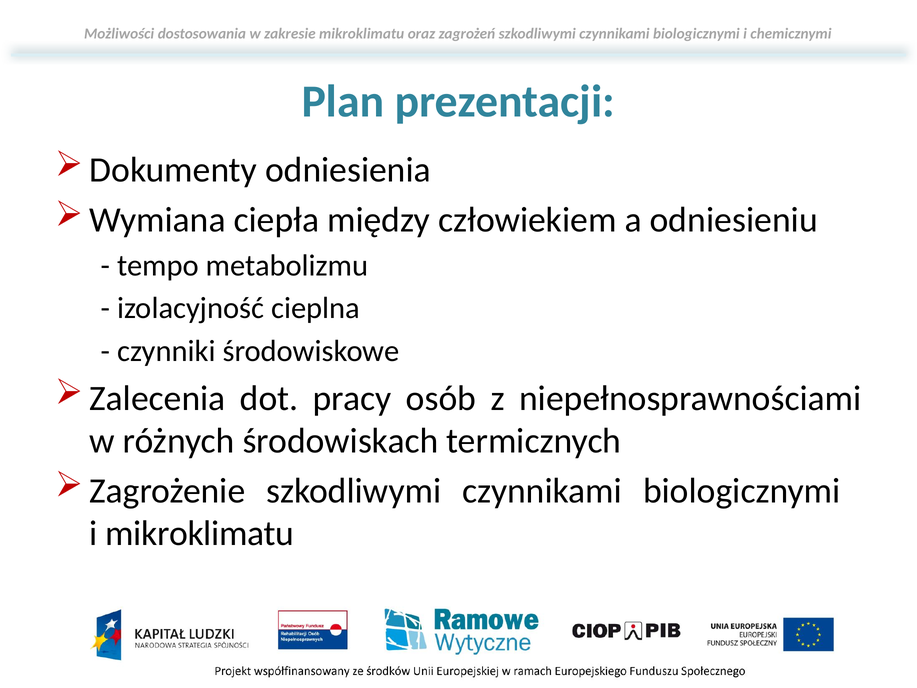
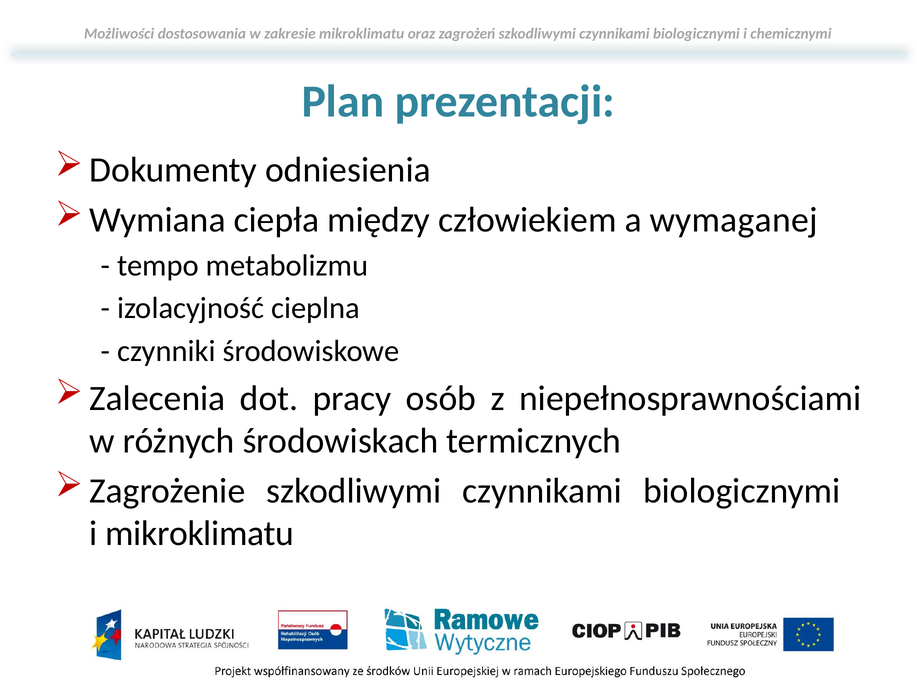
odniesieniu: odniesieniu -> wymaganej (734, 220)
